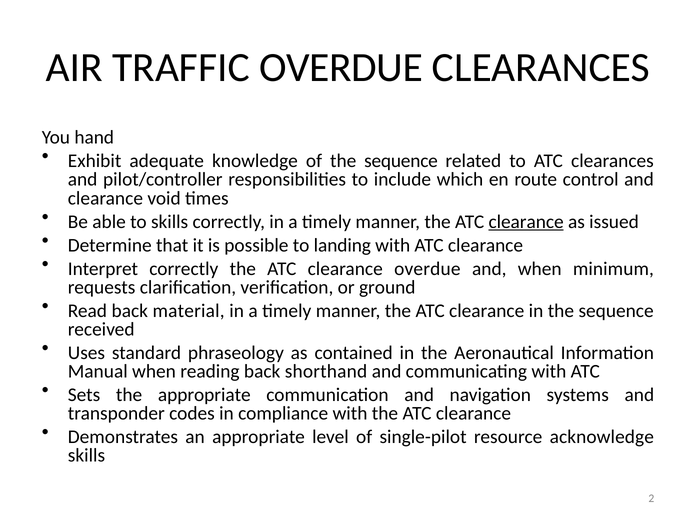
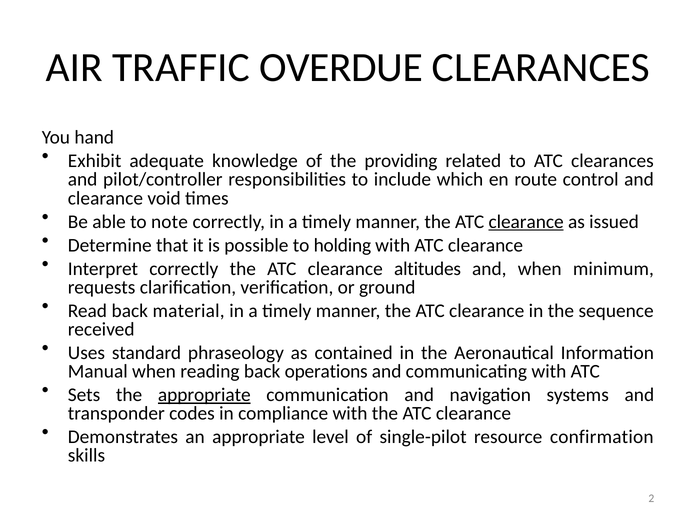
of the sequence: sequence -> providing (401, 161)
to skills: skills -> note (169, 222)
landing: landing -> holding (342, 245)
clearance overdue: overdue -> altitudes (428, 269)
shorthand: shorthand -> operations (326, 371)
appropriate underline: none -> present (204, 395)
acknowledge: acknowledge -> confirmation (602, 437)
